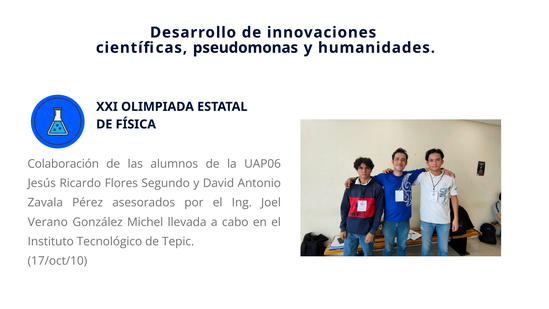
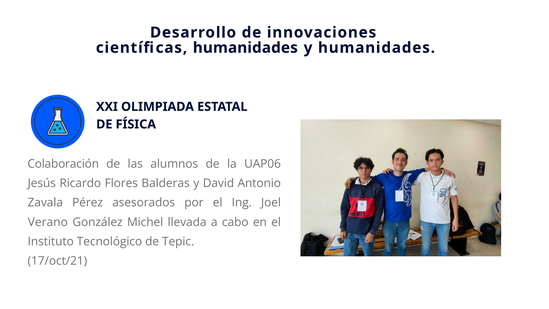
científicas pseudomonas: pseudomonas -> humanidades (245, 48)
Segundo: Segundo -> Balderas (166, 183)
17/oct/10: 17/oct/10 -> 17/oct/21 (57, 261)
